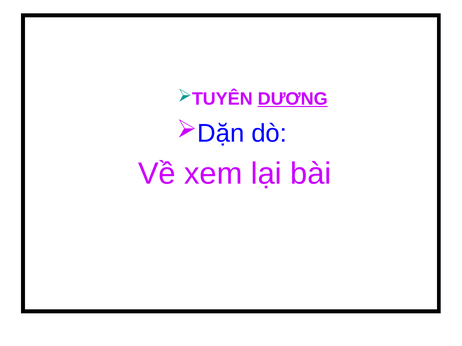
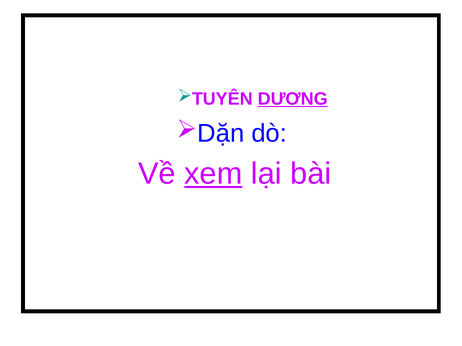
xem underline: none -> present (213, 174)
